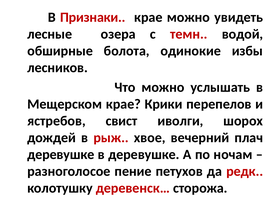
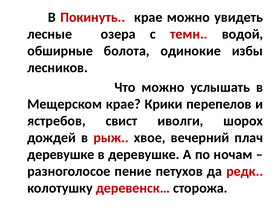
Признаки: Признаки -> Покинуть (93, 17)
